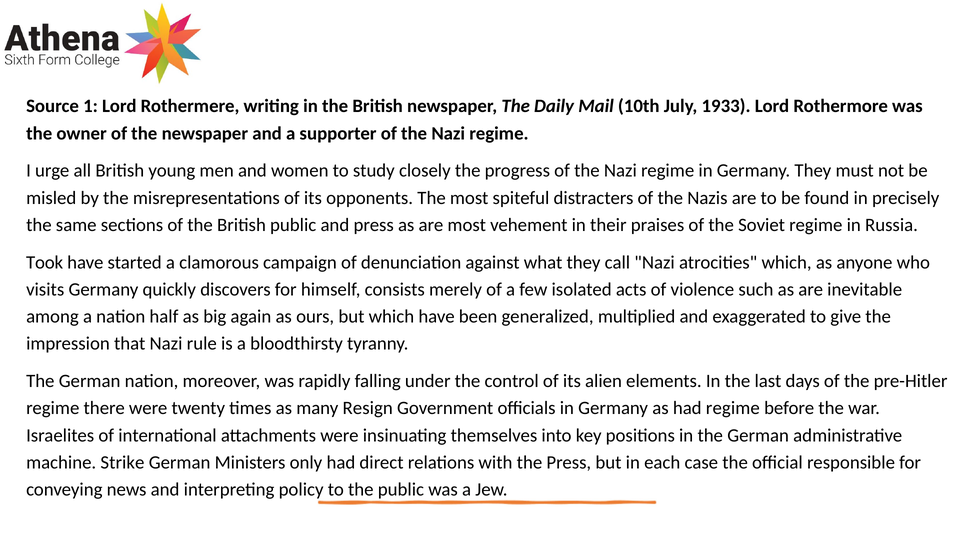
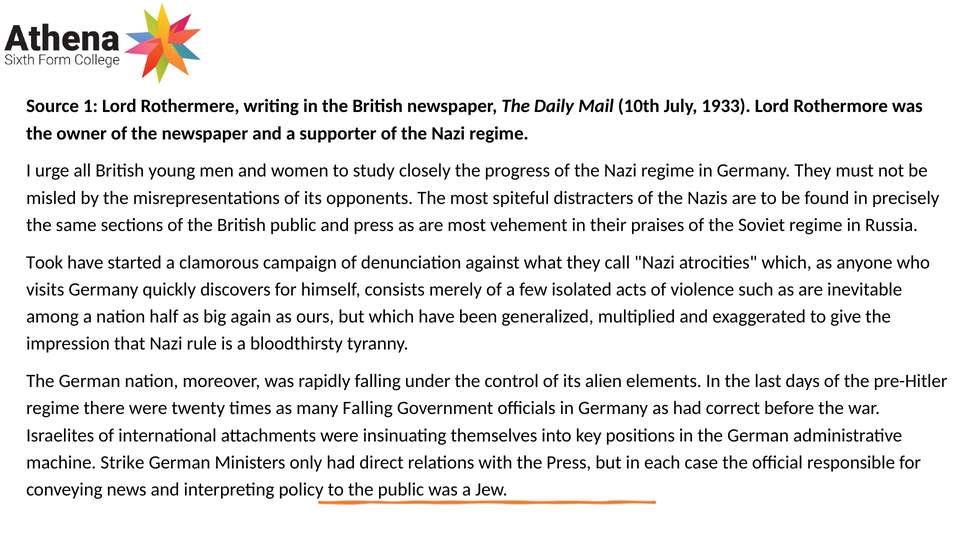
many Resign: Resign -> Falling (368, 408)
had regime: regime -> correct (733, 408)
